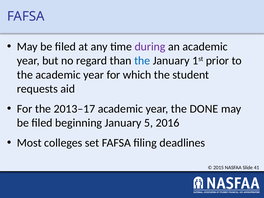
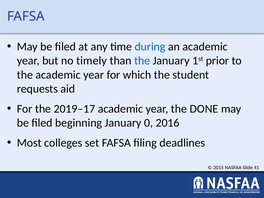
during colour: purple -> blue (150, 47)
regard: regard -> timely (92, 61)
2013–17: 2013–17 -> 2019–17 (74, 109)
5: 5 -> 0 (149, 123)
